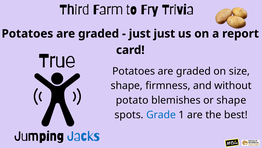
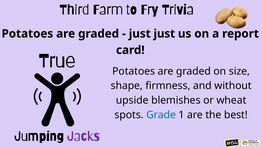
potato: potato -> upside (132, 100)
or shape: shape -> wheat (231, 100)
Jacks colour: blue -> purple (84, 136)
